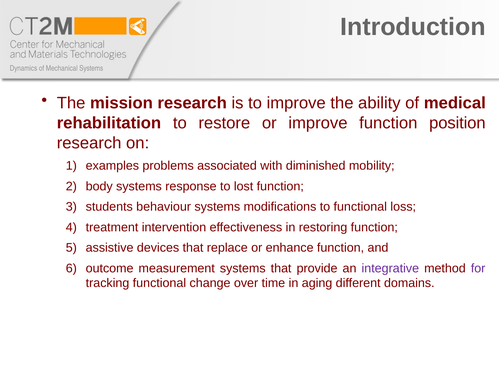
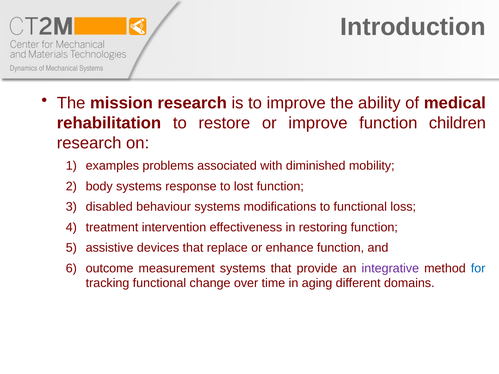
position: position -> children (457, 123)
students: students -> disabled (109, 207)
for colour: purple -> blue (478, 268)
